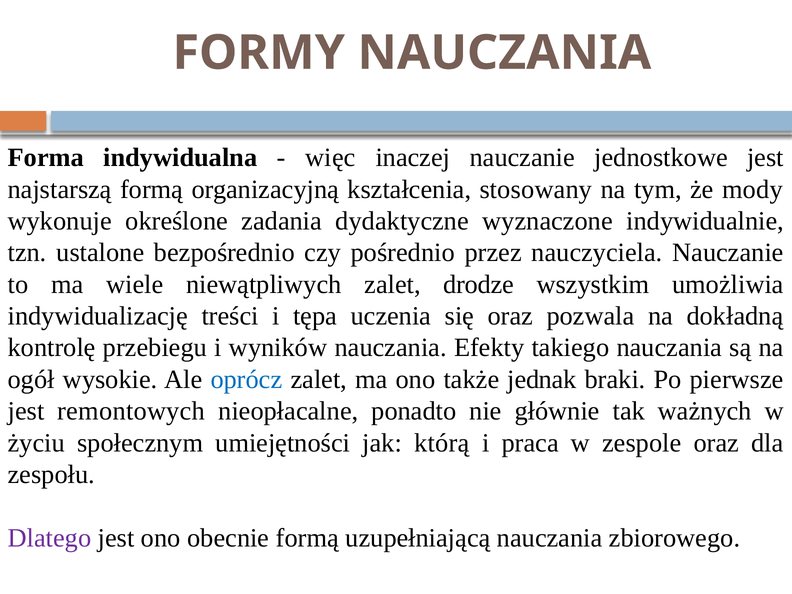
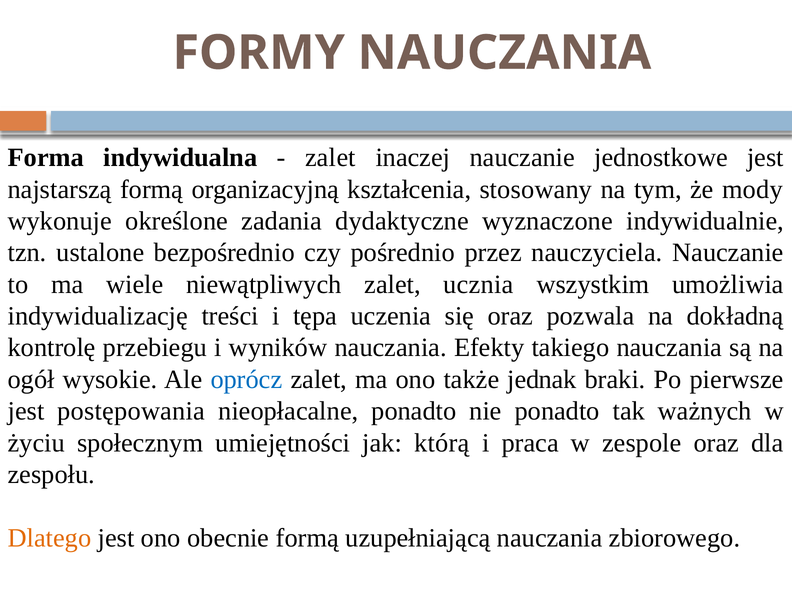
więc: więc -> zalet (330, 158)
drodze: drodze -> ucznia (478, 284)
remontowych: remontowych -> postępowania (131, 411)
nie głównie: głównie -> ponadto (557, 411)
Dlatego colour: purple -> orange (50, 538)
